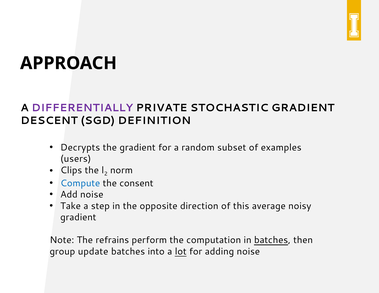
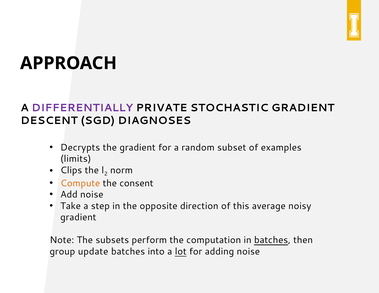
DEFINITION: DEFINITION -> DIAGNOSES (154, 121)
users: users -> limits (76, 159)
Compute colour: blue -> orange (80, 183)
refrains: refrains -> subsets (112, 240)
